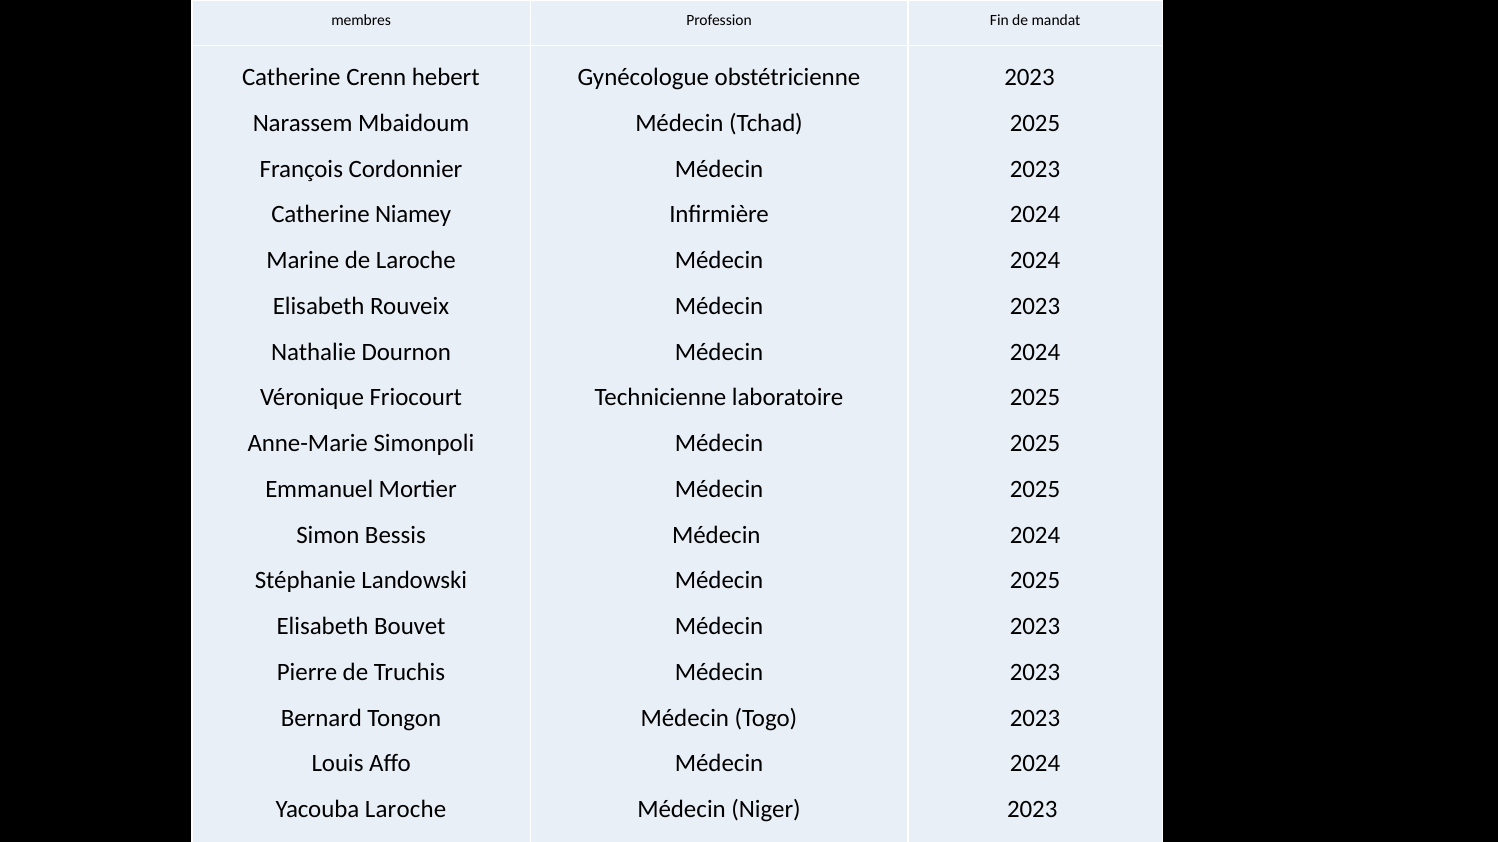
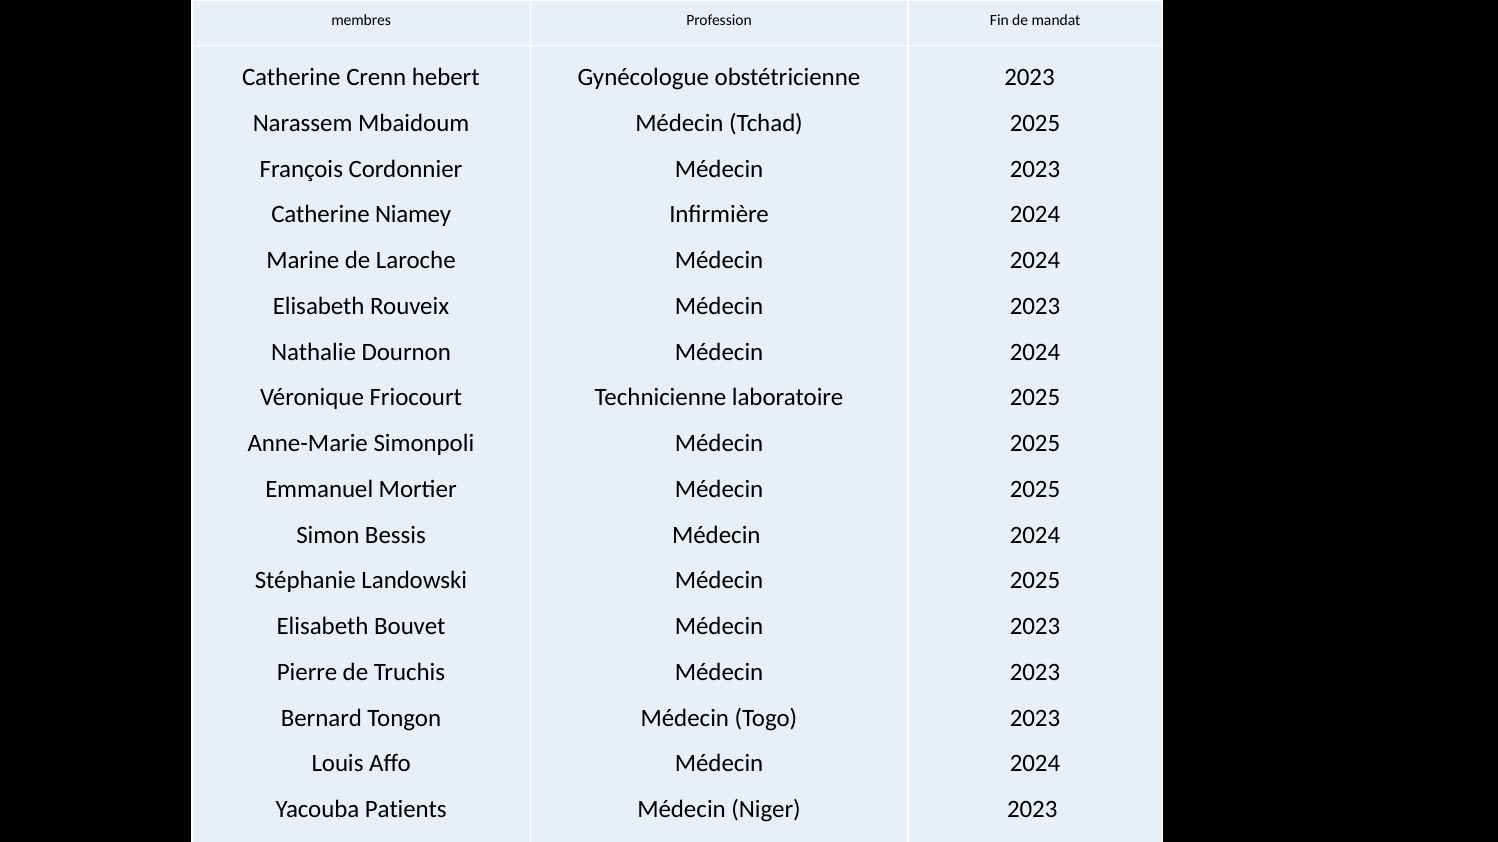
Yacouba Laroche: Laroche -> Patients (406, 810)
